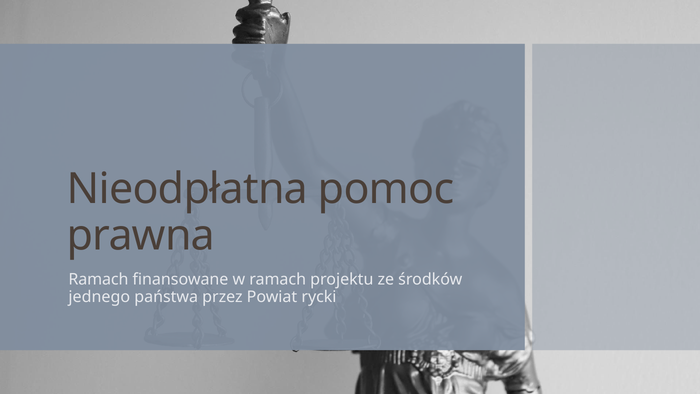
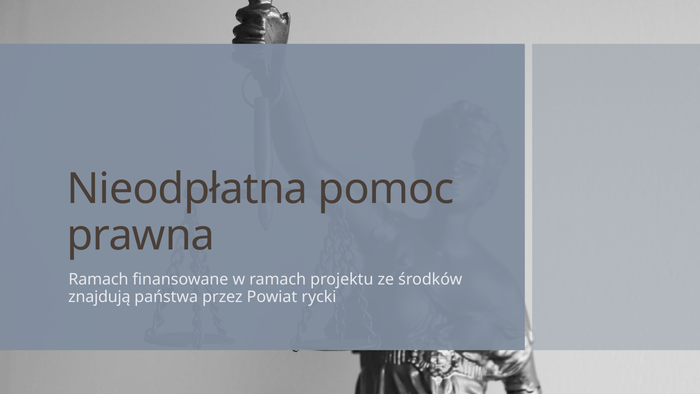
jednego: jednego -> znajdują (99, 297)
